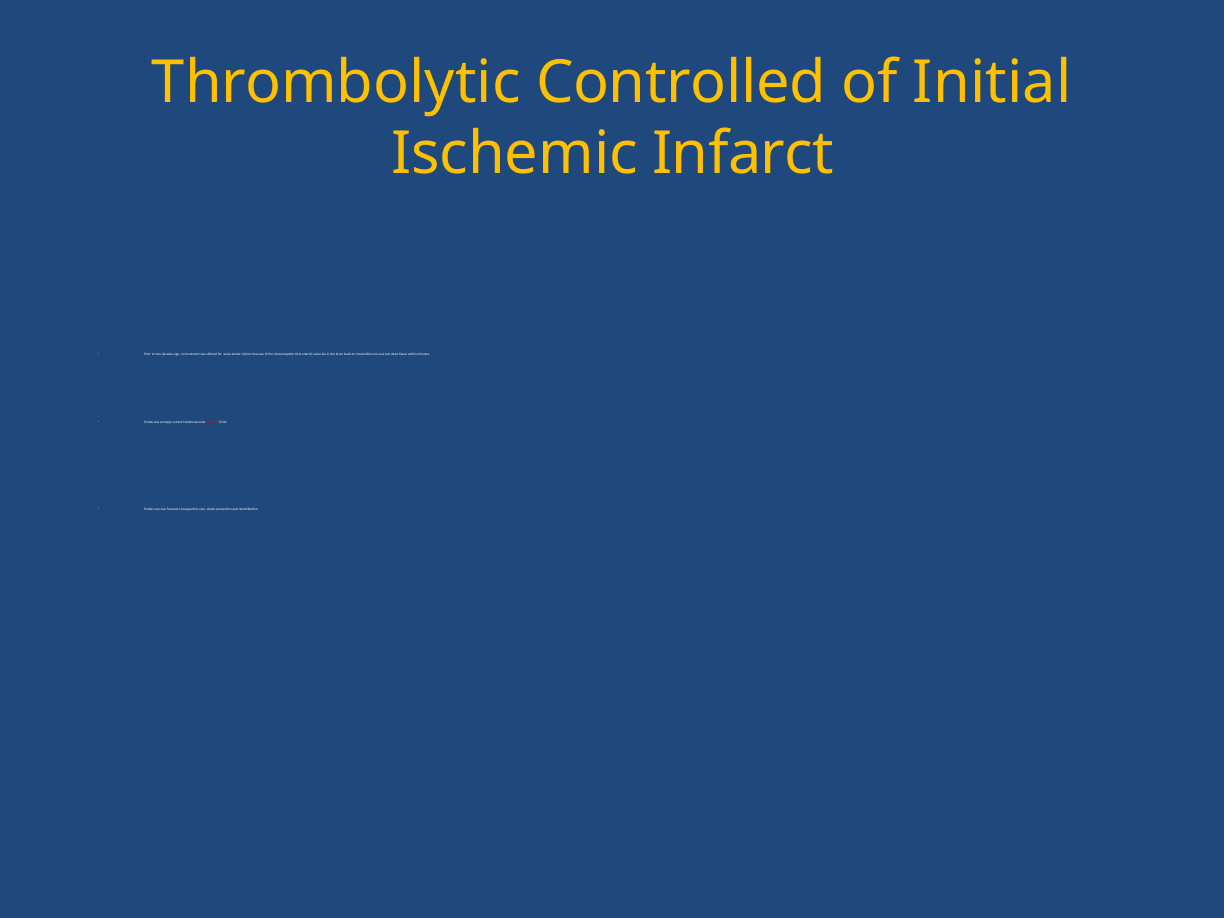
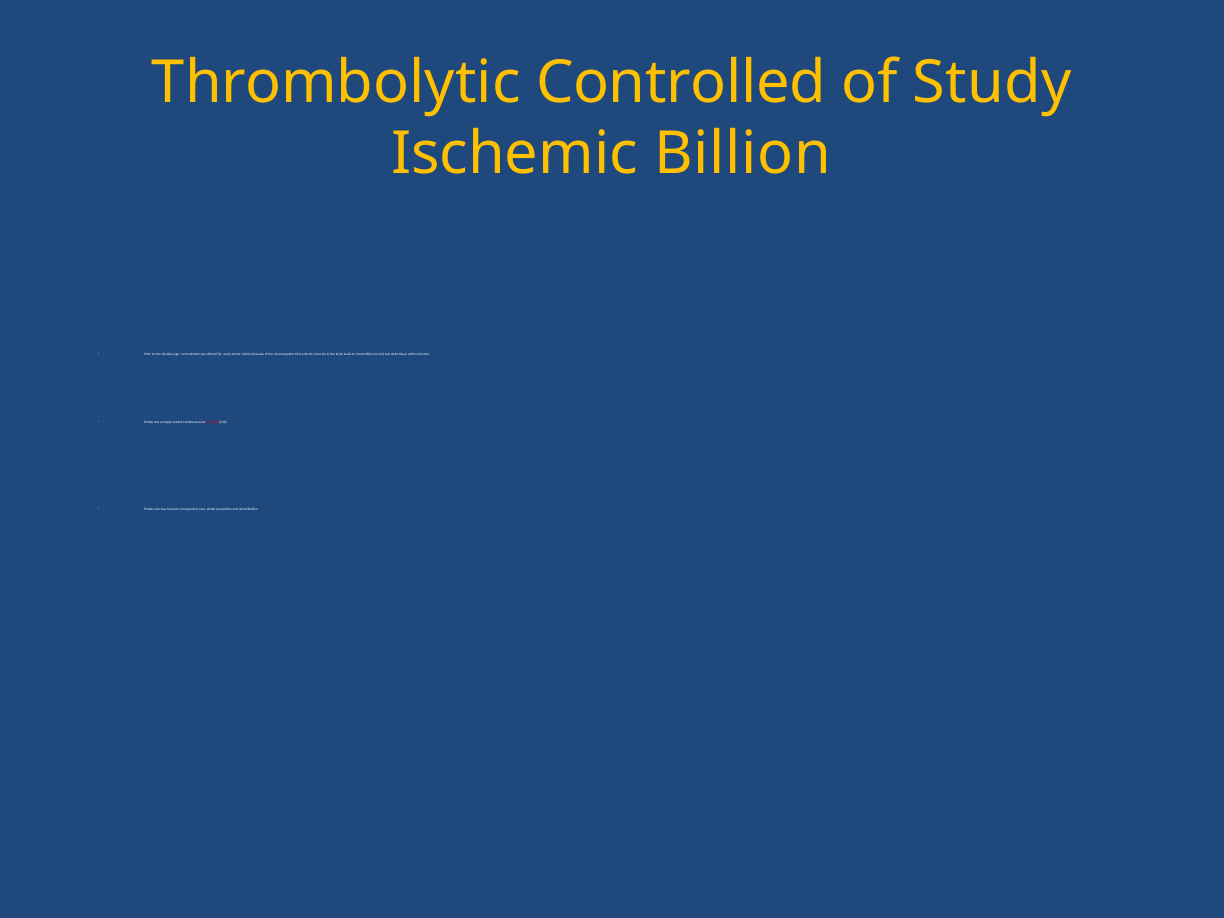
Initial: Initial -> Study (992, 83)
Infarct: Infarct -> Billion (743, 154)
